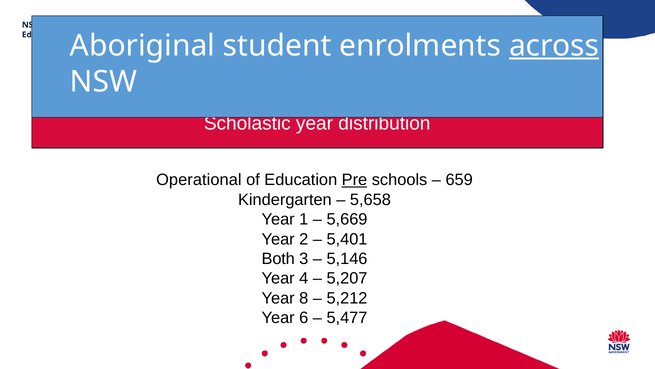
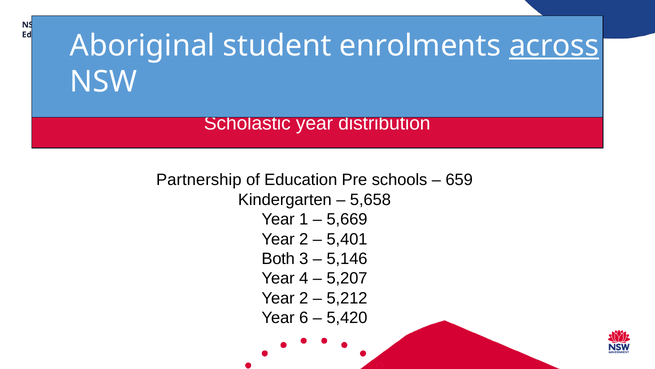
Operational: Operational -> Partnership (199, 180)
Pre underline: present -> none (354, 180)
8: 8 -> 2 (304, 298)
5,477: 5,477 -> 5,420 (347, 317)
